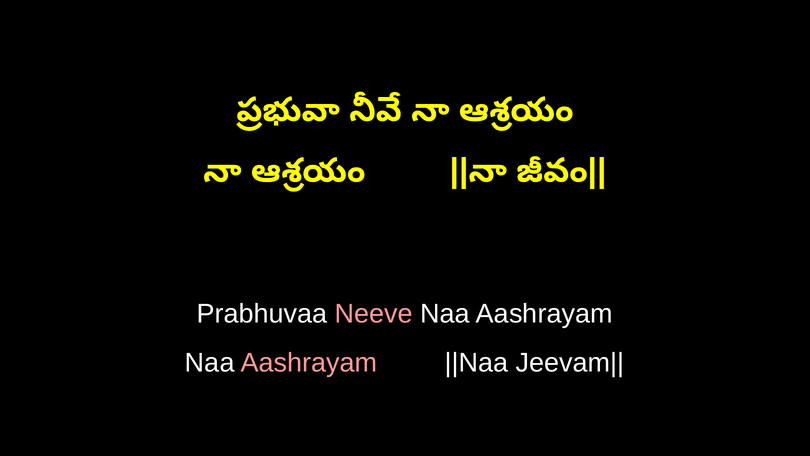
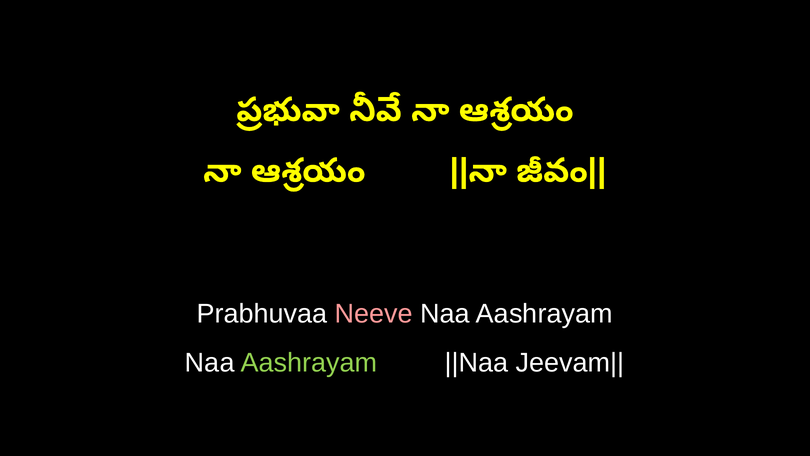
Aashrayam colour: pink -> light green (309, 362)
